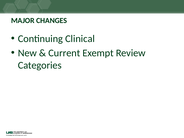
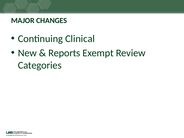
Current: Current -> Reports (64, 53)
